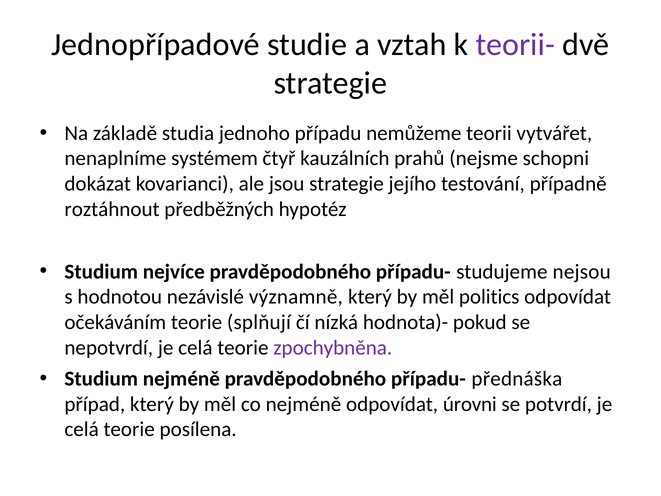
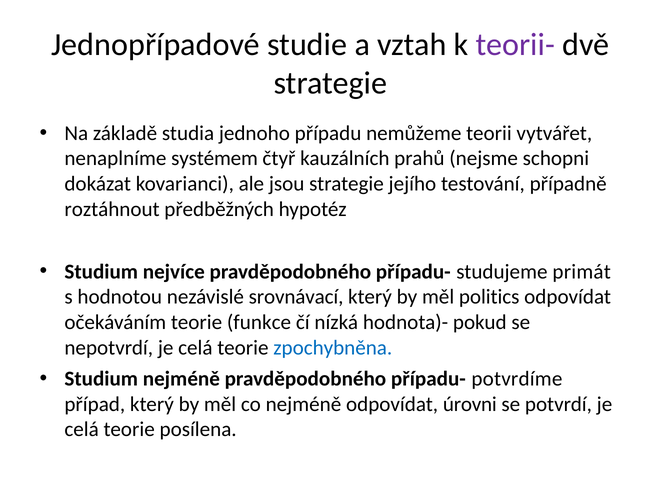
nejsou: nejsou -> primát (582, 271)
významně: významně -> srovnávací (296, 297)
splňují: splňují -> funkce (259, 322)
zpochybněna colour: purple -> blue (333, 347)
přednáška: přednáška -> potvrdíme (517, 379)
